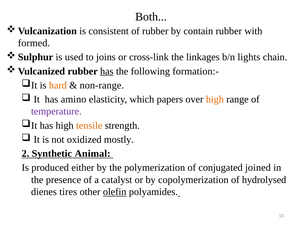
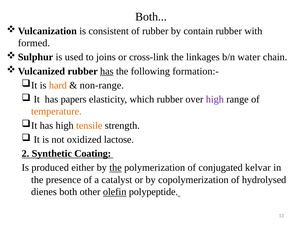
lights: lights -> water (249, 57)
amino: amino -> papers (74, 100)
which papers: papers -> rubber (170, 100)
high colour: orange -> purple (215, 100)
temperature colour: purple -> orange (56, 112)
mostly: mostly -> lactose (119, 140)
Animal: Animal -> Coating (93, 154)
the underline: none -> present (116, 168)
joined: joined -> kelvar (258, 168)
dienes tires: tires -> both (68, 192)
polyamides: polyamides -> polypeptide (153, 192)
